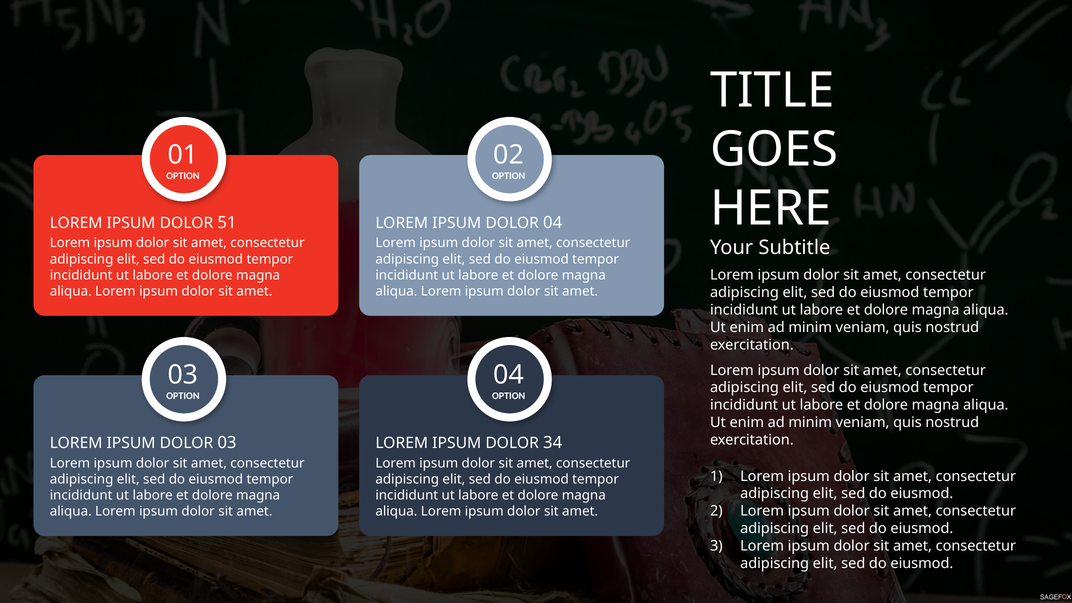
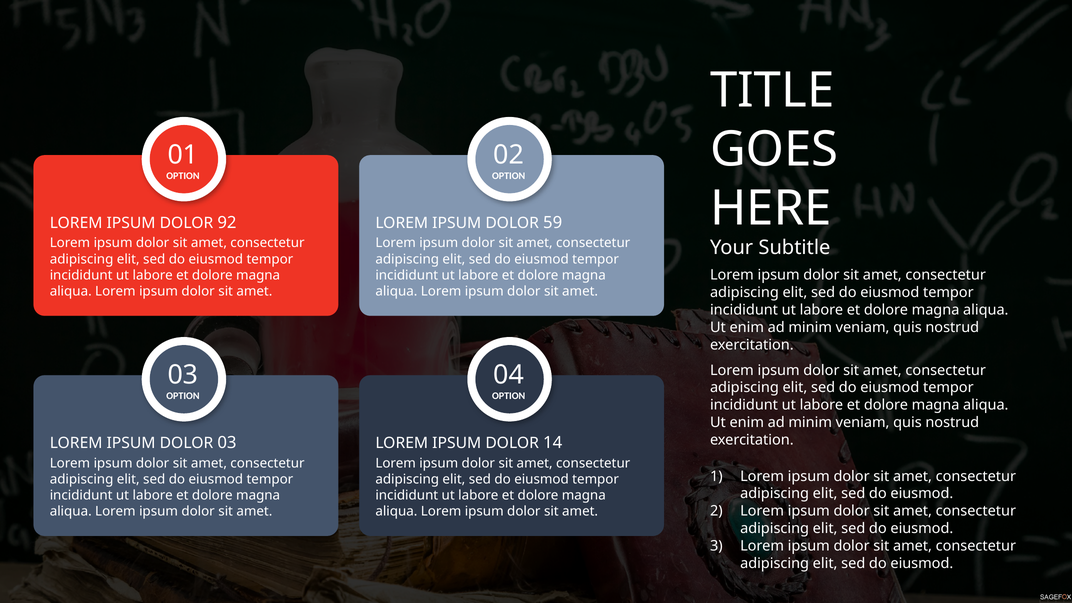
51: 51 -> 92 (227, 223)
DOLOR 04: 04 -> 59 (553, 223)
34: 34 -> 14 (553, 443)
